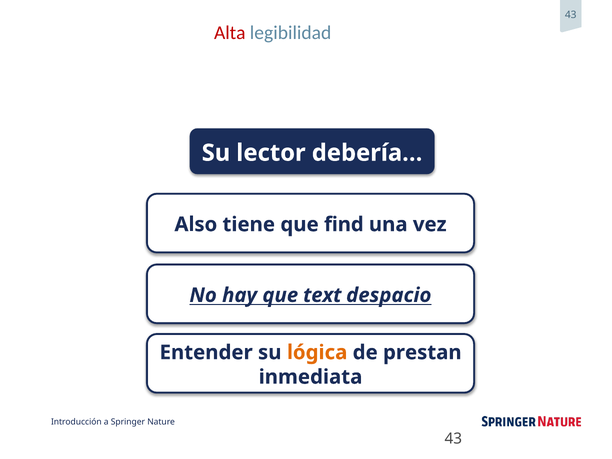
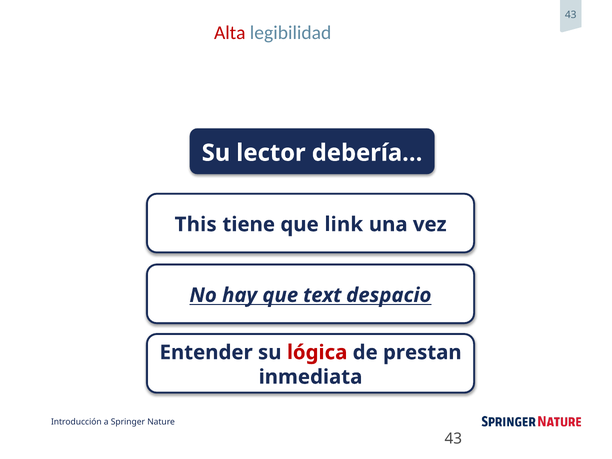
Also: Also -> This (196, 225)
find: find -> link (344, 225)
lógica colour: orange -> red (317, 353)
